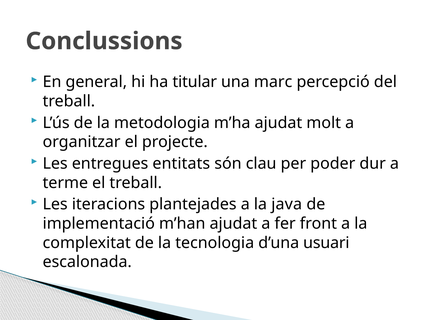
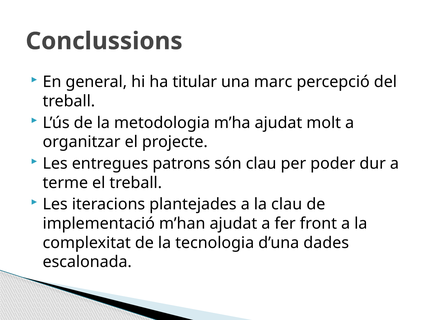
entitats: entitats -> patrons (181, 164)
la java: java -> clau (287, 205)
usuari: usuari -> dades (326, 243)
